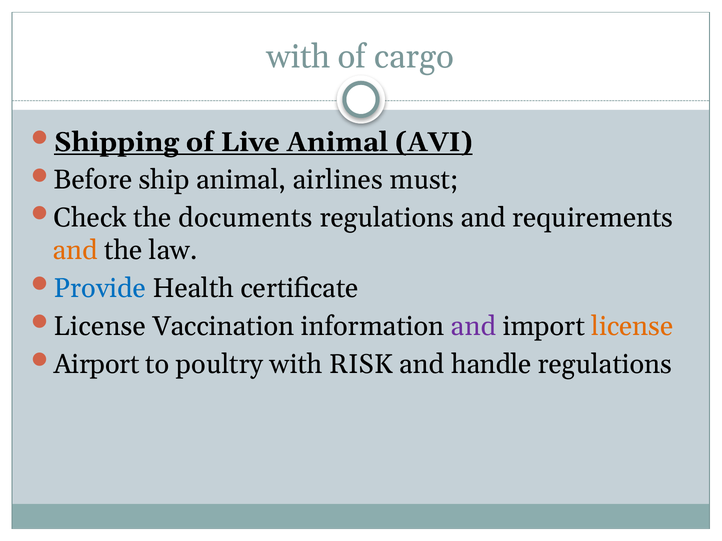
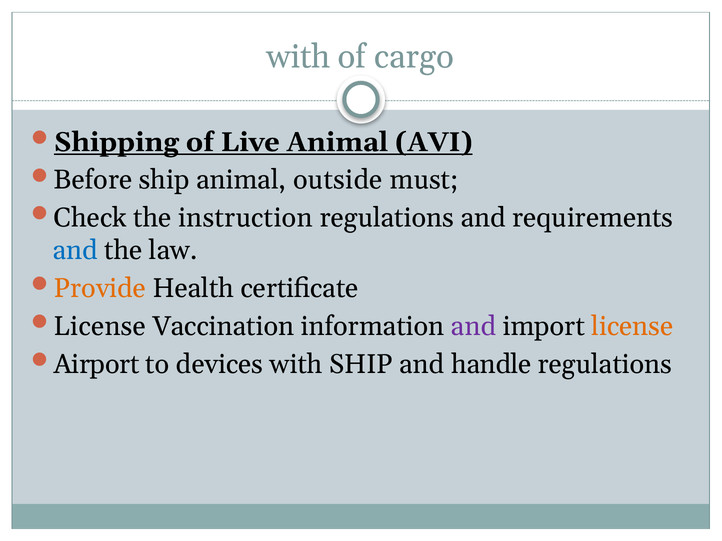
airlines: airlines -> outside (338, 180)
documents: documents -> instruction (245, 218)
and colour: orange -> blue (75, 251)
Provide colour: blue -> orange (100, 289)
poultry: poultry -> devices (220, 365)
with RISK: RISK -> SHIP (361, 365)
